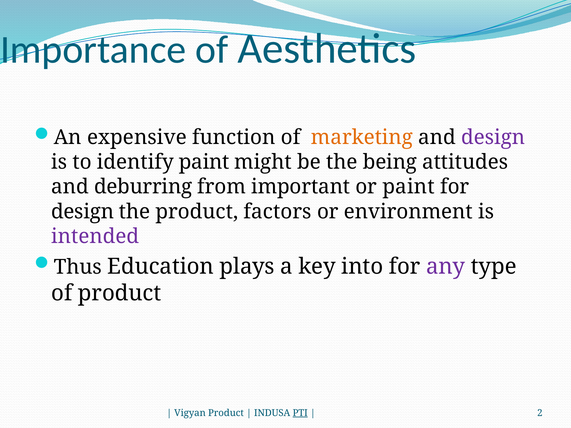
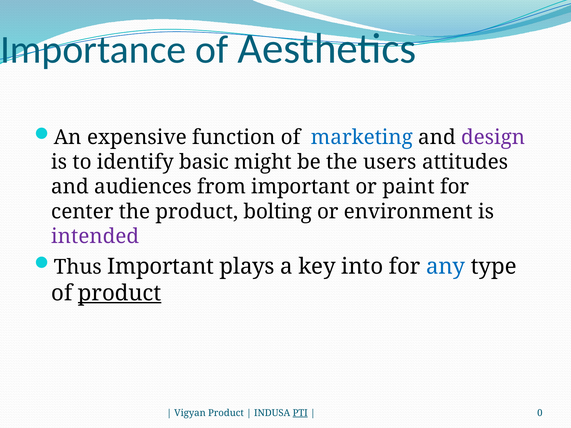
marketing colour: orange -> blue (362, 137)
identify paint: paint -> basic (204, 162)
being: being -> users (390, 162)
deburring: deburring -> audiences (143, 187)
design: design -> center (82, 212)
factors: factors -> bolting (278, 212)
Thus Education: Education -> Important (161, 267)
any colour: purple -> blue (446, 267)
product underline: none -> present (120, 293)
2: 2 -> 0 (540, 413)
